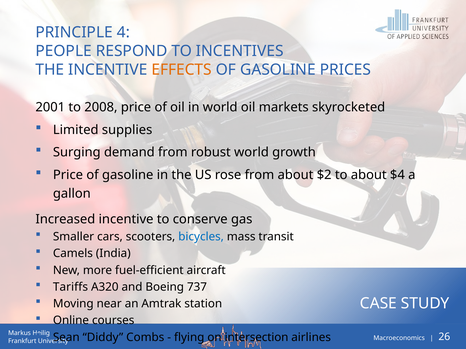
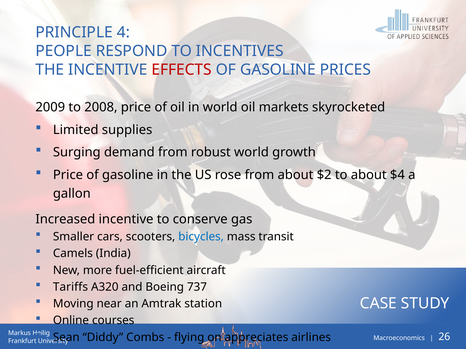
EFFECTS colour: orange -> red (182, 70)
2001: 2001 -> 2009 (50, 107)
intersection: intersection -> appreciates (256, 338)
